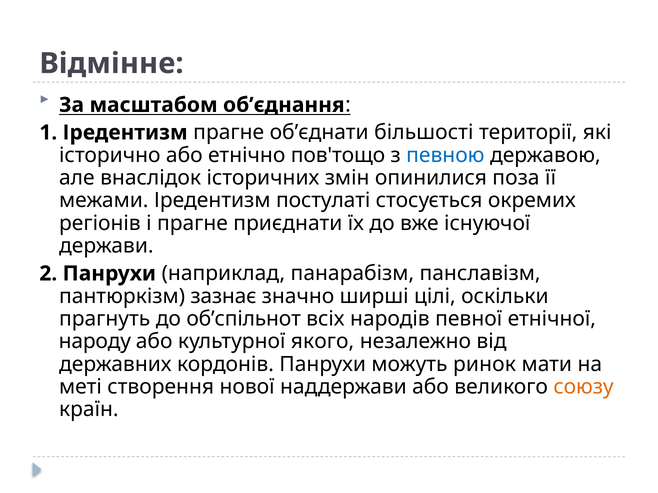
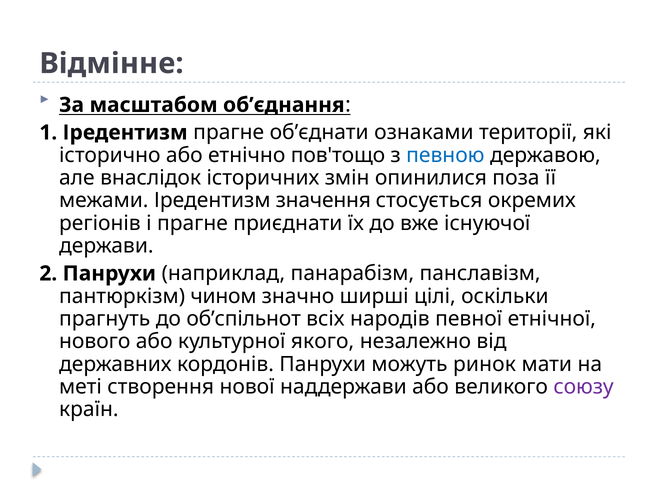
більшості: більшості -> ознаками (424, 133)
постулаті: постулаті -> значення (323, 201)
зазнає: зазнає -> чином (223, 296)
народу: народу -> нового (95, 342)
союзу colour: orange -> purple (584, 387)
